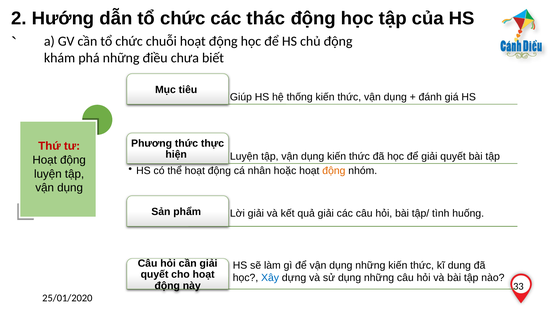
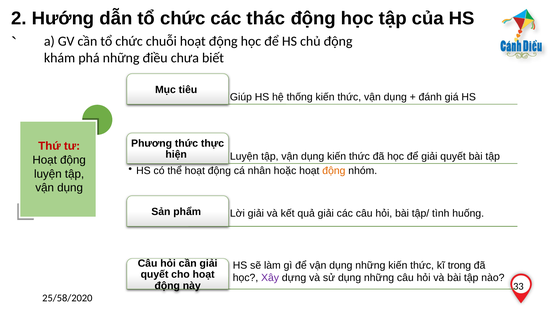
dung: dung -> trong (459, 266)
Xây colour: blue -> purple (270, 278)
25/01/2020: 25/01/2020 -> 25/58/2020 (67, 298)
